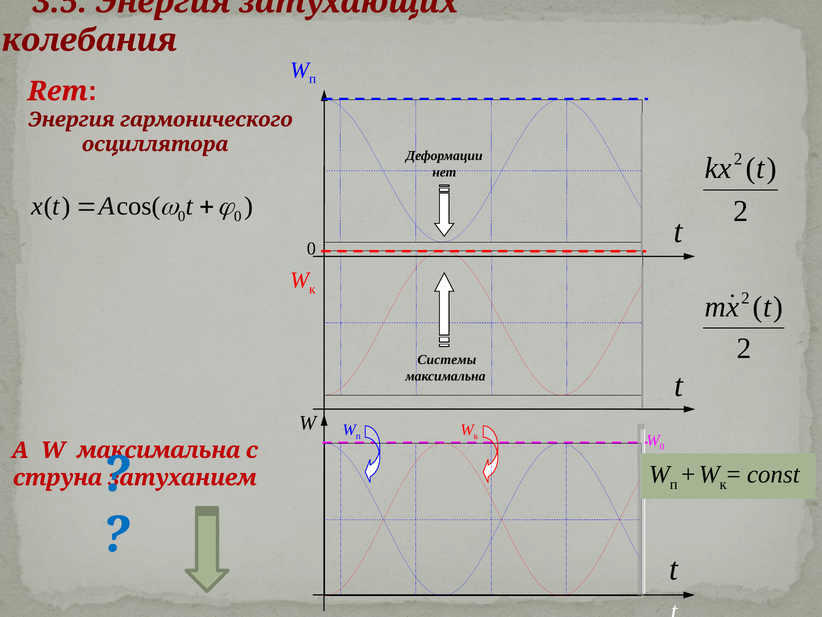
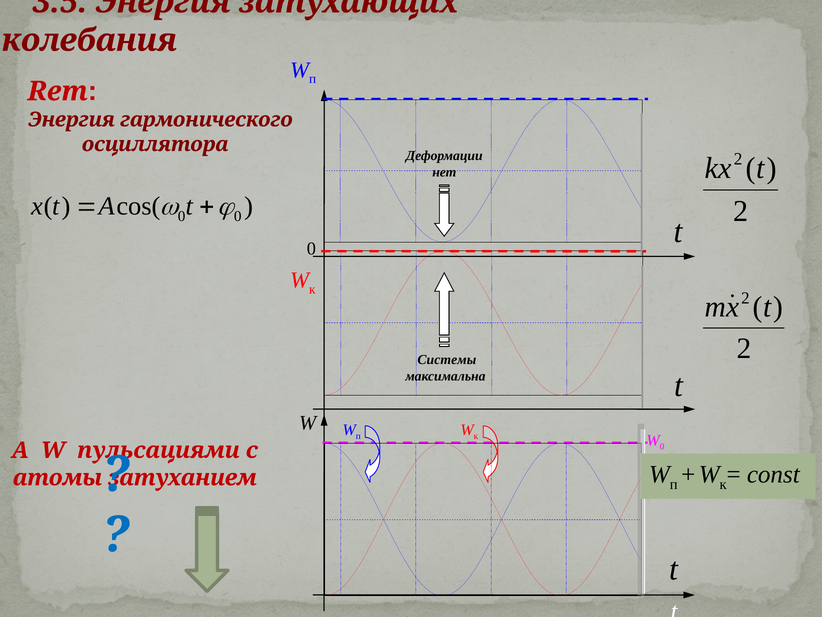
W максимальна: максимальна -> пульсациями (158, 450)
струна: струна -> атомы (58, 477)
